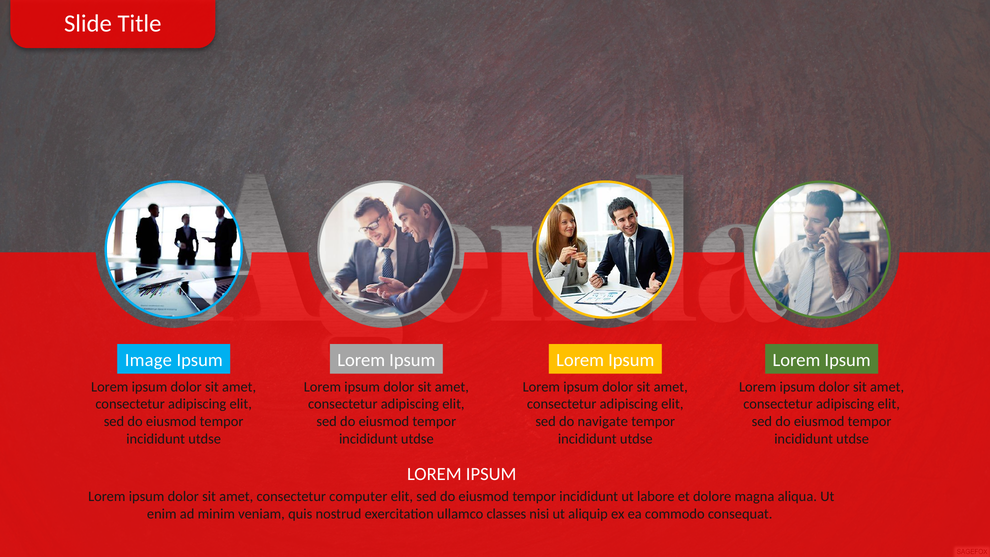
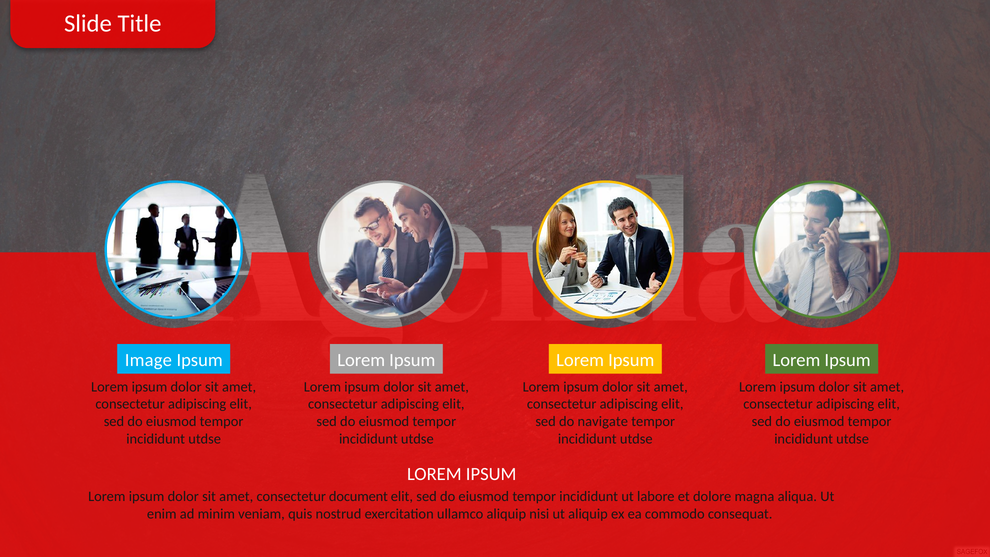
computer: computer -> document (358, 497)
ullamco classes: classes -> aliquip (506, 514)
